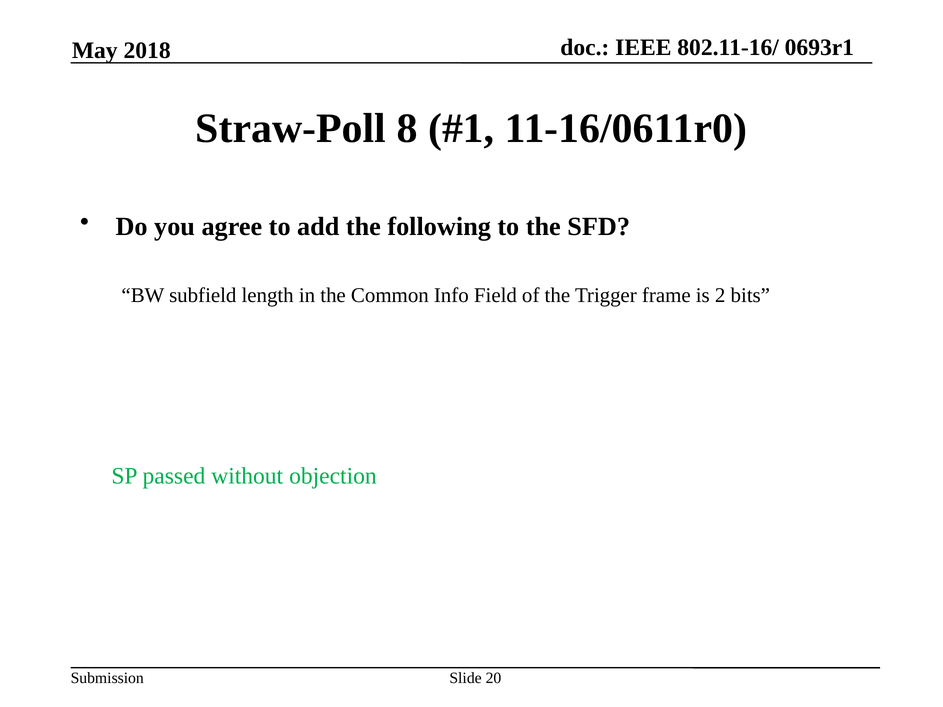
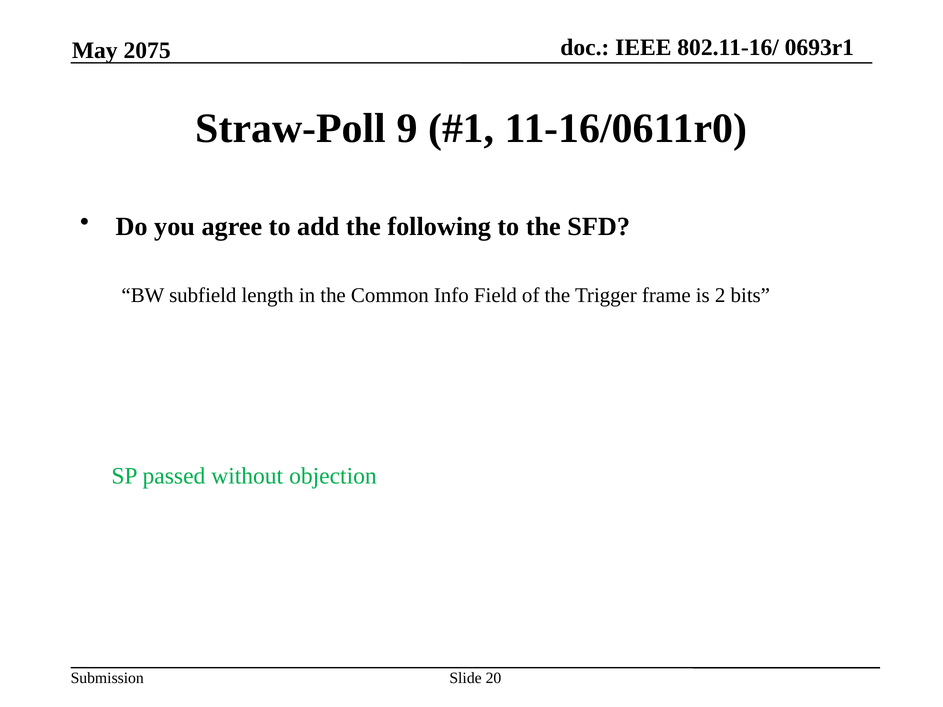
2018: 2018 -> 2075 (147, 50)
8: 8 -> 9 (407, 129)
